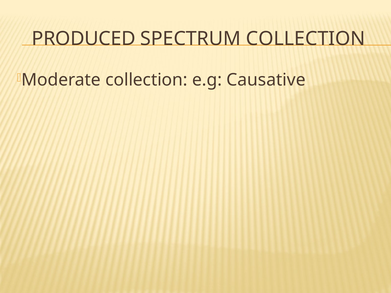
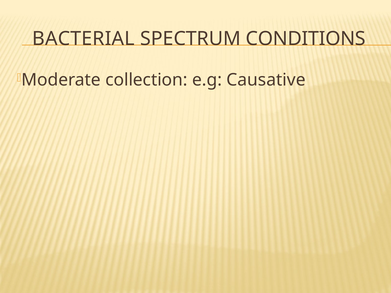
PRODUCED: PRODUCED -> BACTERIAL (83, 39)
SPECTRUM COLLECTION: COLLECTION -> CONDITIONS (306, 39)
